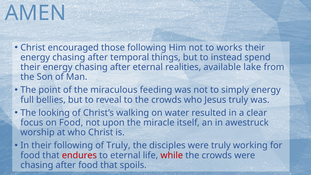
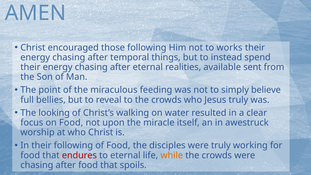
lake: lake -> sent (252, 67)
simply energy: energy -> believe (266, 90)
of Truly: Truly -> Food (118, 145)
while colour: red -> orange (172, 155)
